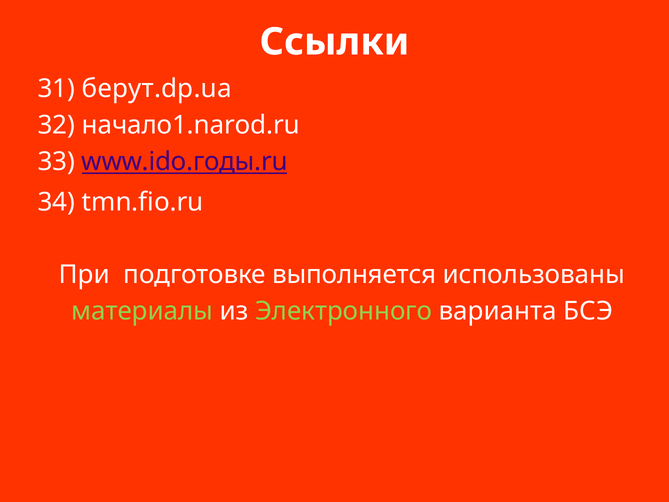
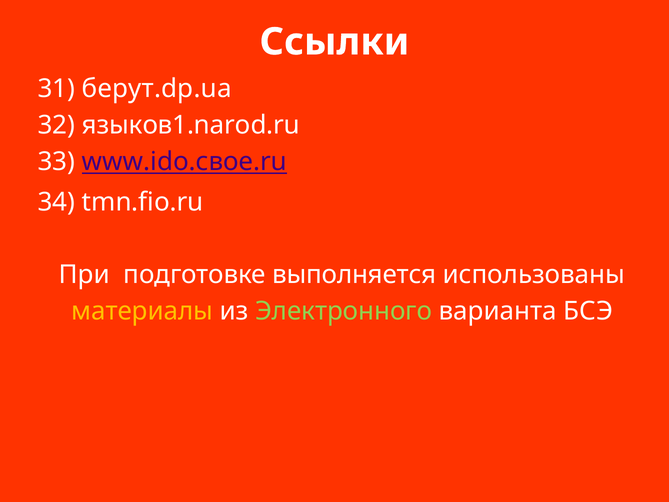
начало1.narod.ru: начало1.narod.ru -> языков1.narod.ru (191, 125)
www.ido.годы.ru: www.ido.годы.ru -> www.ido.свое.ru (184, 161)
материалы colour: light green -> yellow (142, 311)
